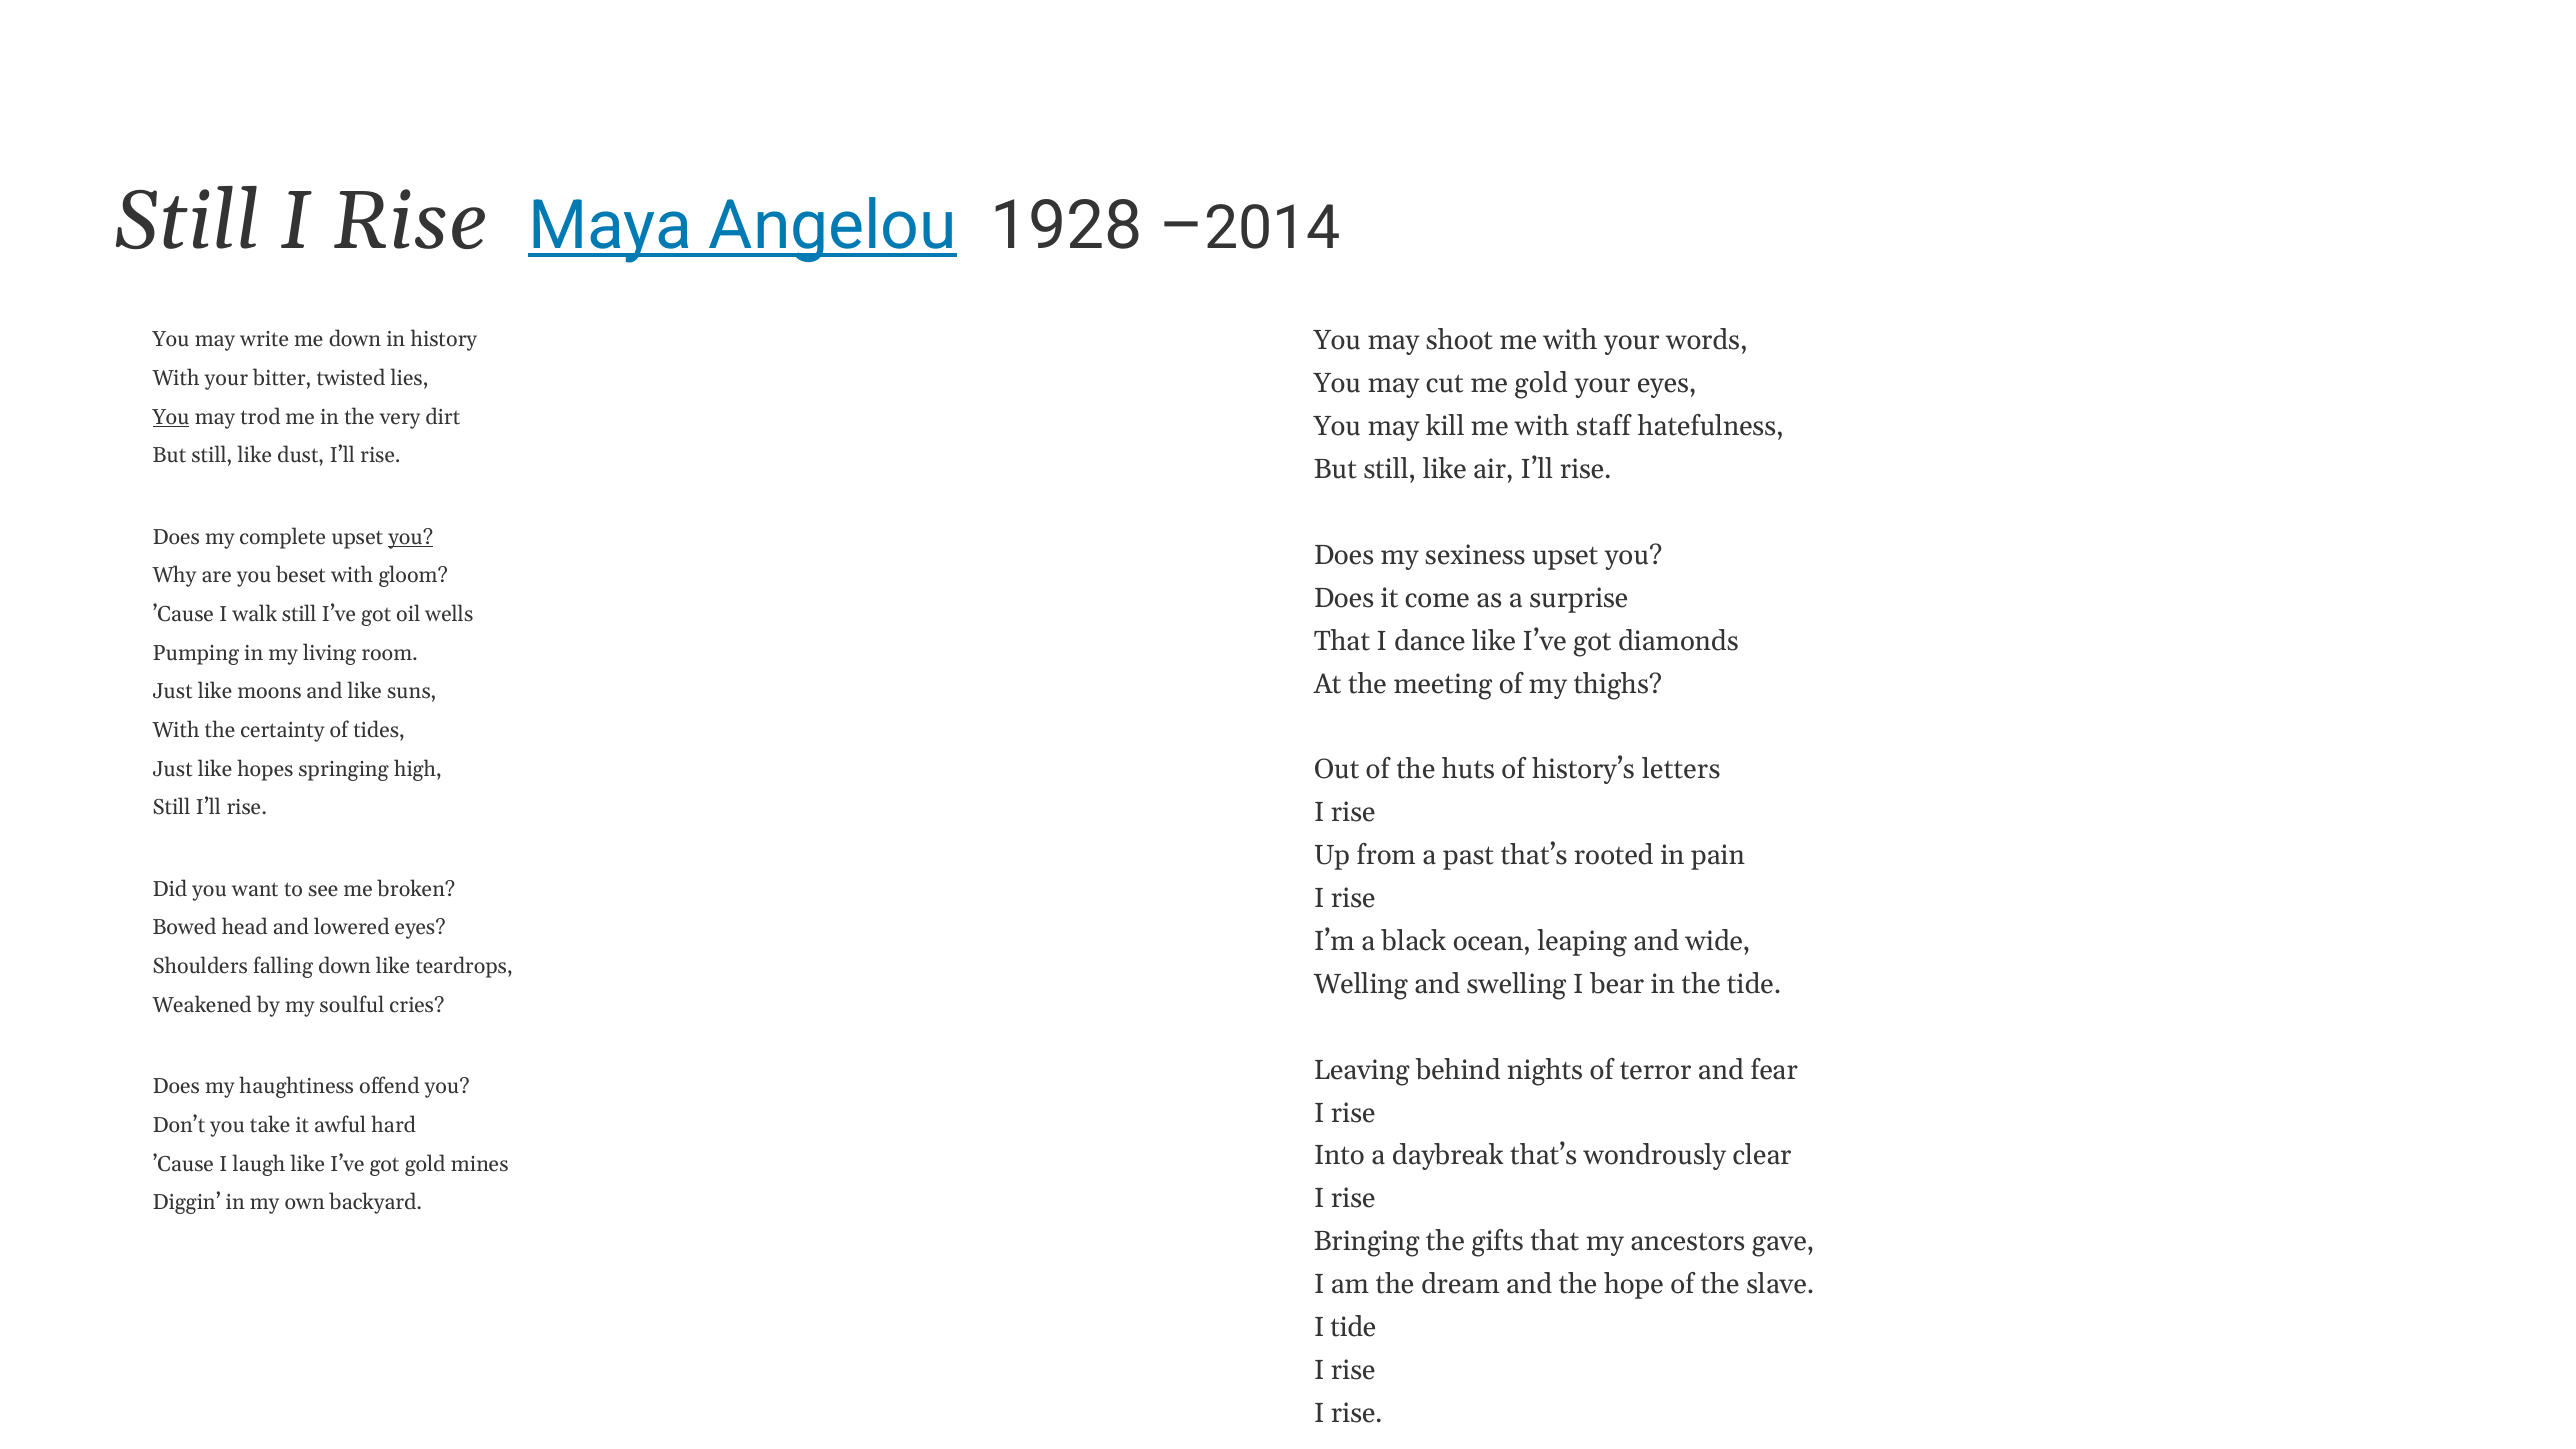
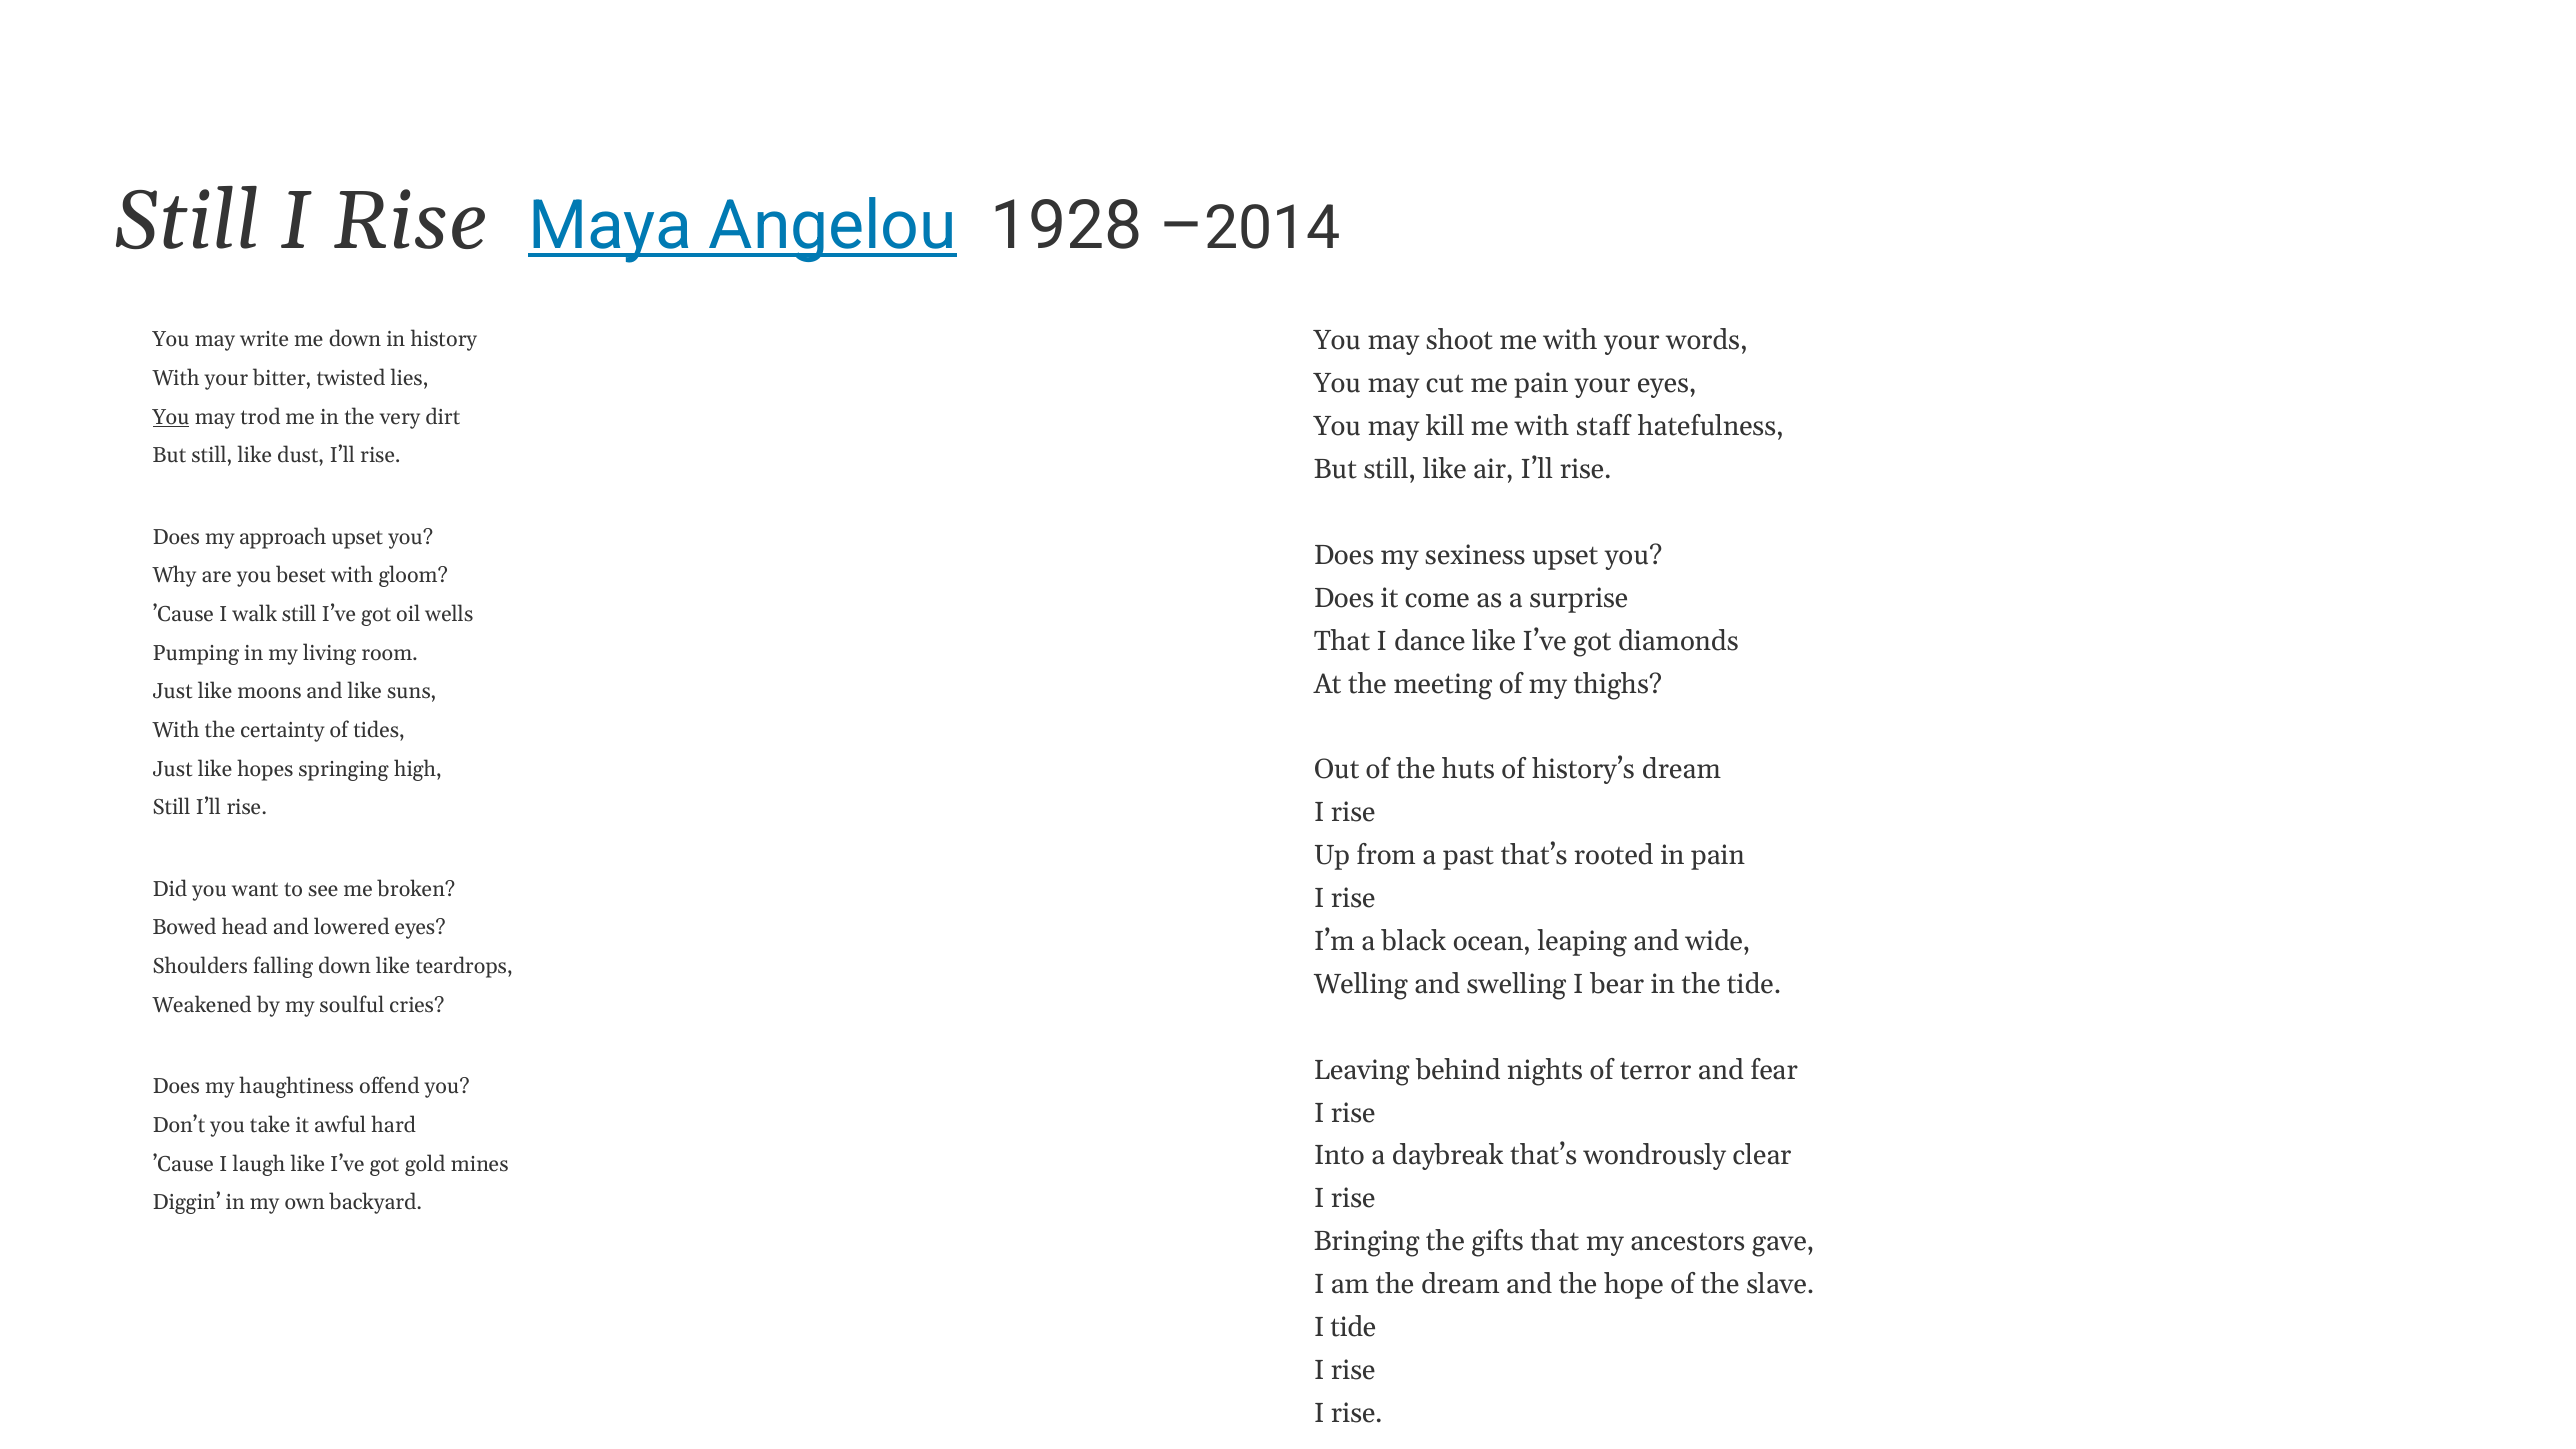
me gold: gold -> pain (1541, 384)
complete: complete -> approach (283, 537)
you underline: present -> none (411, 537)
history’s letters: letters -> dream (1681, 770)
